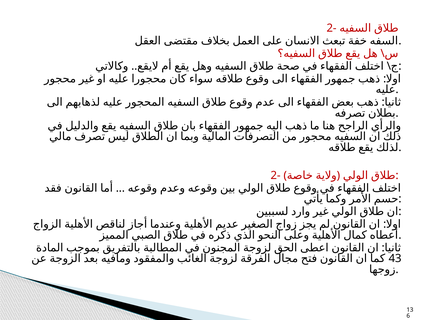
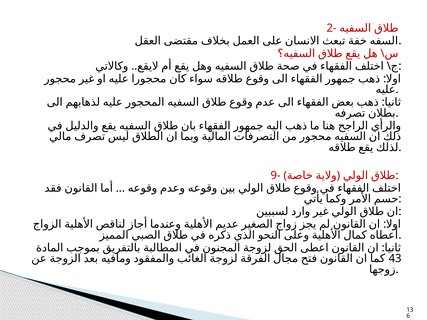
2-: 2- -> 9- (276, 176)
